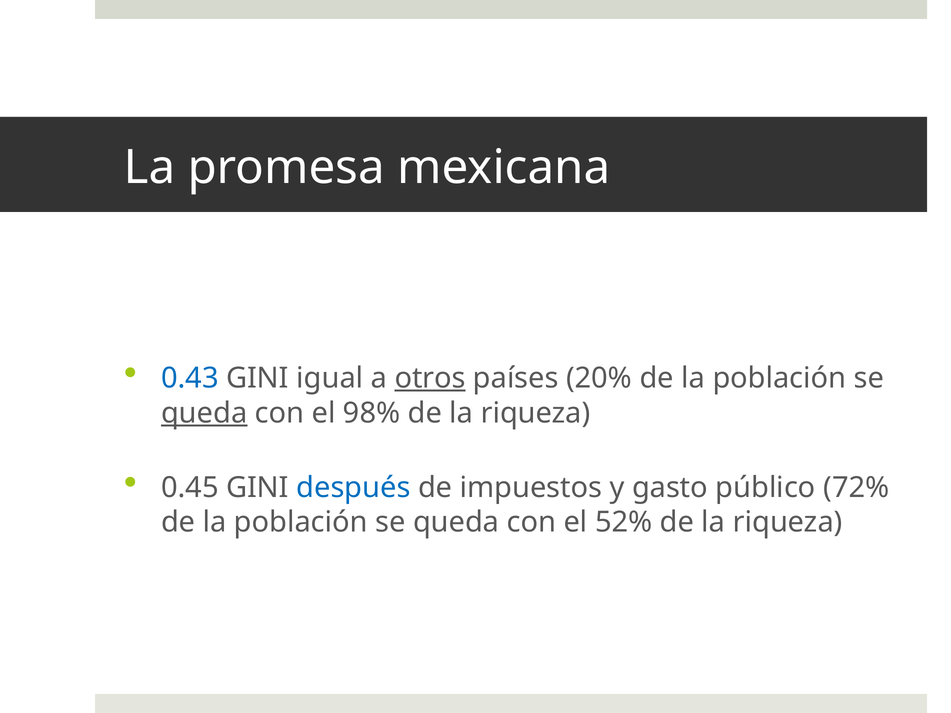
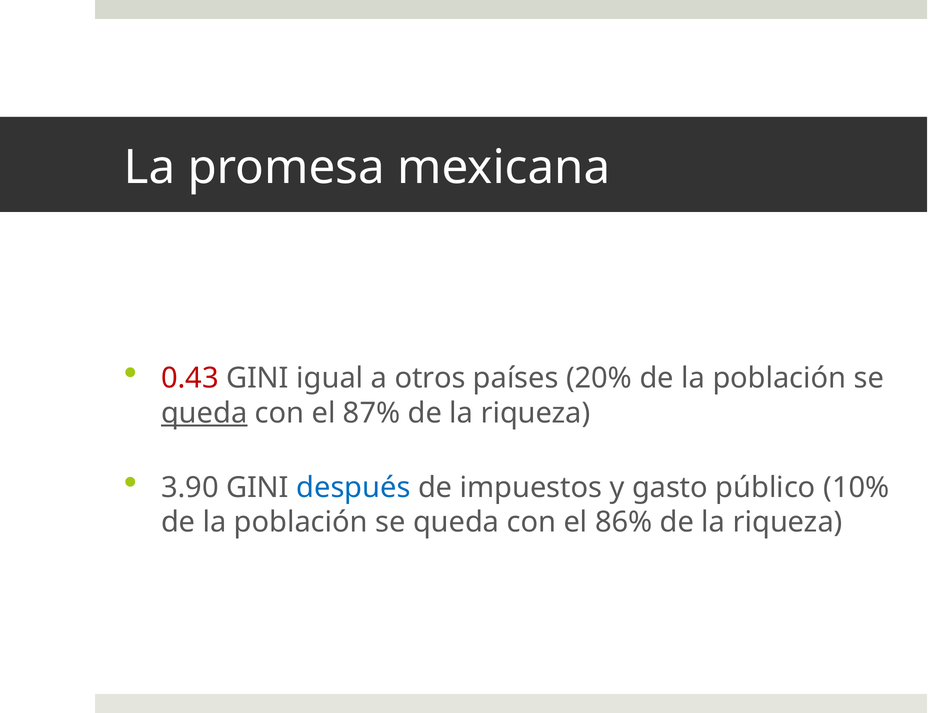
0.43 colour: blue -> red (190, 378)
otros underline: present -> none (430, 378)
98%: 98% -> 87% (372, 413)
0.45: 0.45 -> 3.90 (190, 488)
72%: 72% -> 10% (856, 488)
52%: 52% -> 86% (624, 522)
